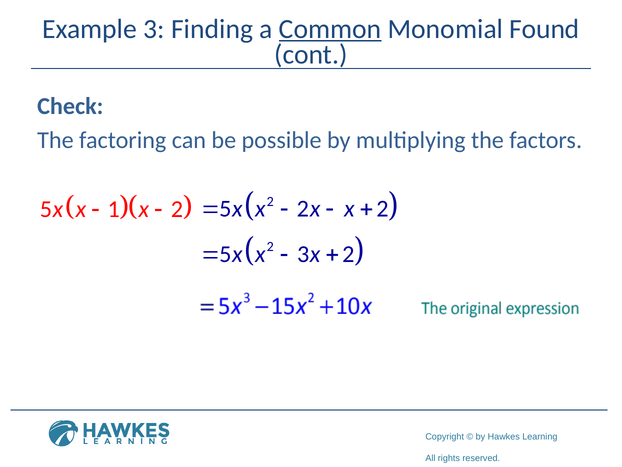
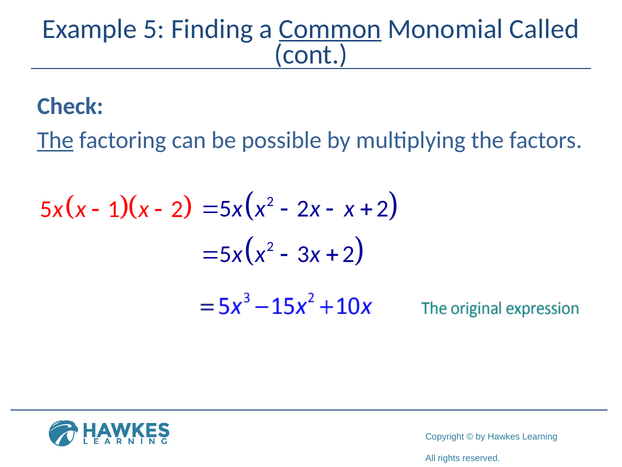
Example 3: 3 -> 5 (154, 29)
Found: Found -> Called (544, 29)
The underline: none -> present (55, 140)
